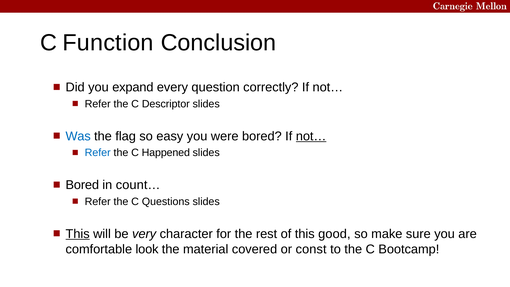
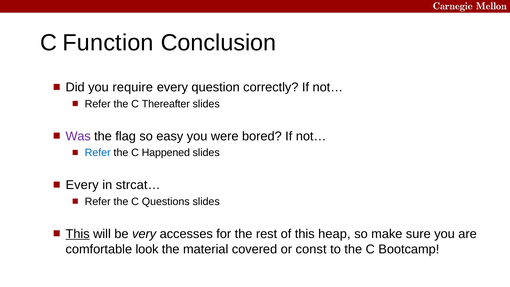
expand: expand -> require (133, 87)
Descriptor: Descriptor -> Thereafter (166, 104)
Was colour: blue -> purple (78, 136)
not… underline: present -> none (311, 136)
Bored: Bored -> Every (82, 185)
count…: count… -> strcat… (138, 185)
character: character -> accesses (186, 234)
good: good -> heap (334, 234)
